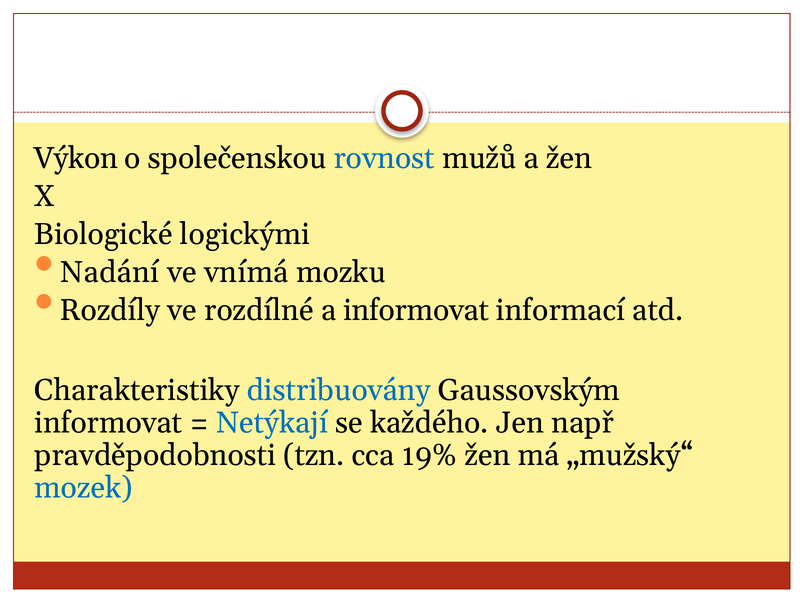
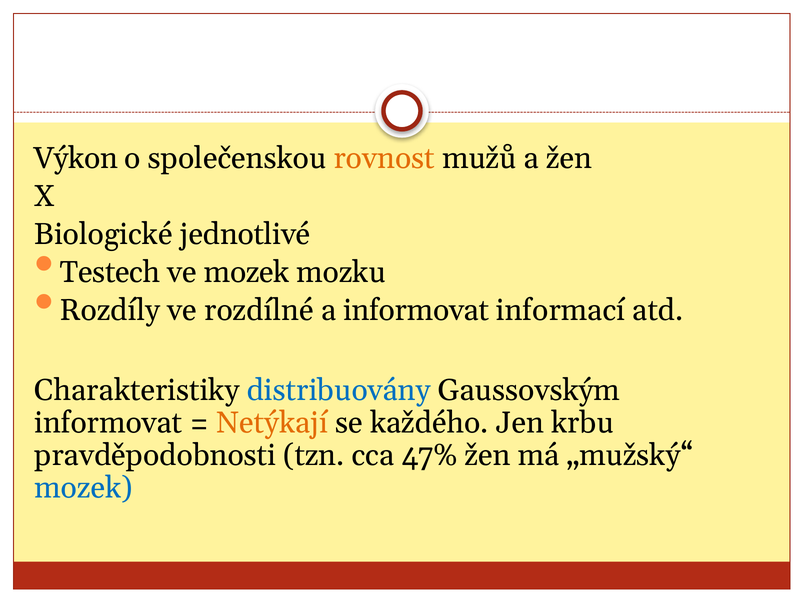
rovnost colour: blue -> orange (384, 158)
logickými: logickými -> jednotlivé (245, 234)
Nadání: Nadání -> Testech (110, 272)
ve vnímá: vnímá -> mozek (247, 272)
Netýkají colour: blue -> orange (272, 423)
např: např -> krbu (583, 423)
19%: 19% -> 47% (430, 455)
